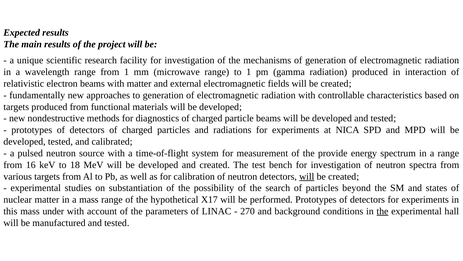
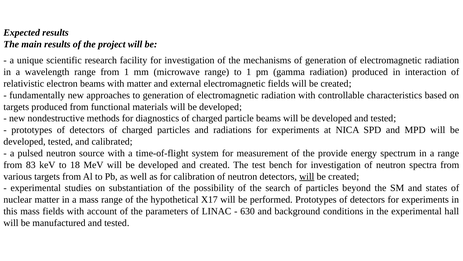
16: 16 -> 83 (31, 165)
mass under: under -> fields (53, 211)
270: 270 -> 630 (248, 211)
the underline: present -> none (382, 211)
